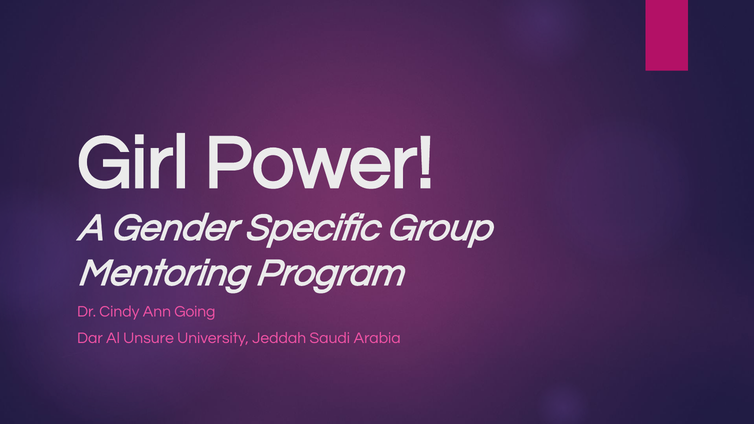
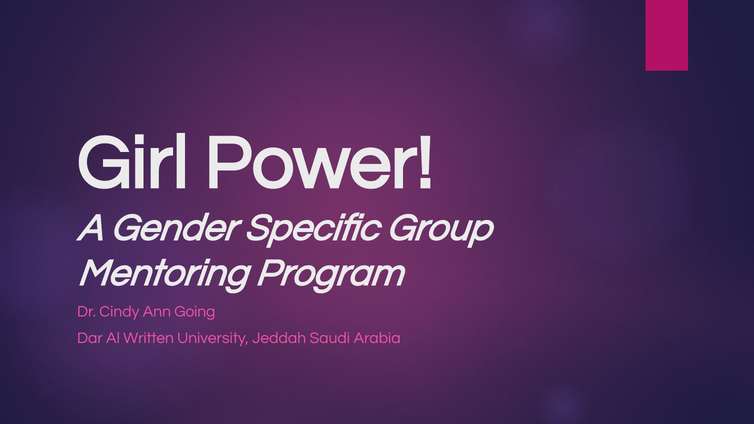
Unsure: Unsure -> Written (149, 338)
